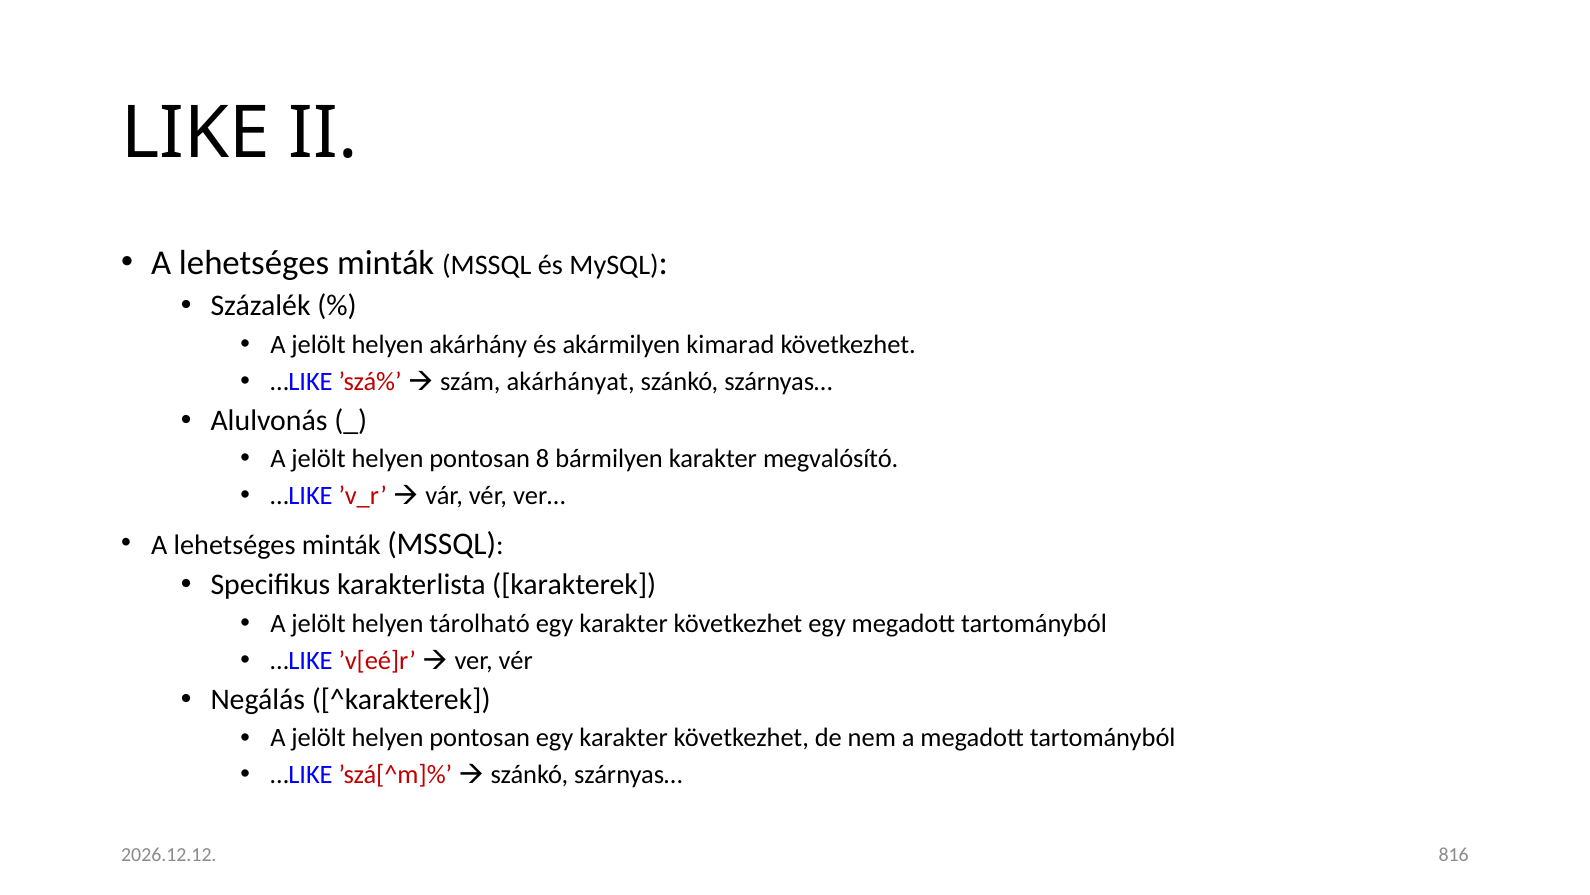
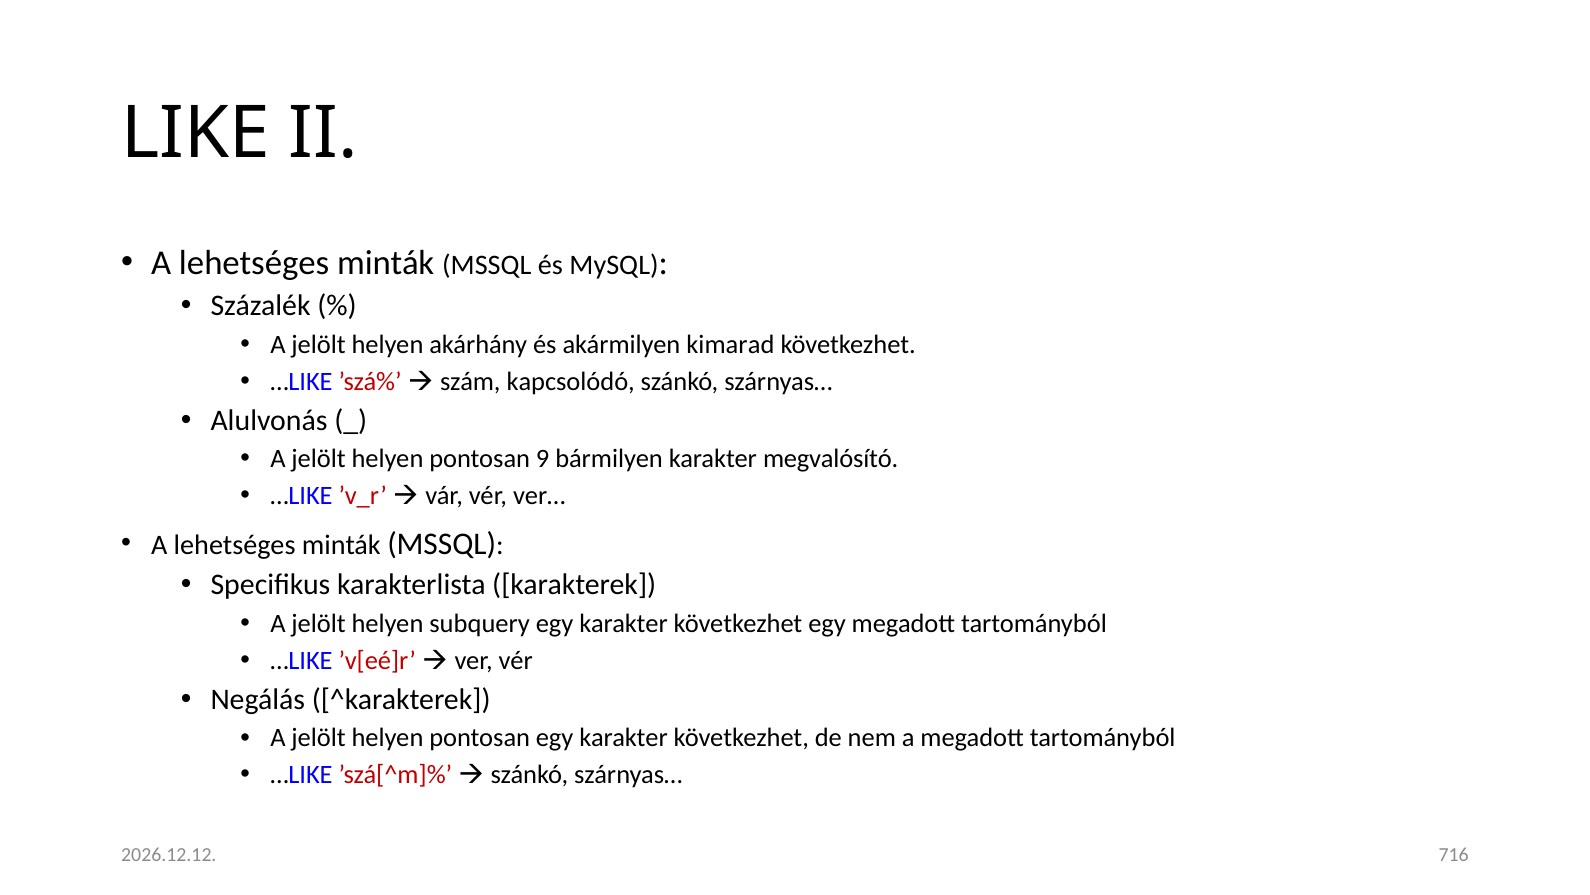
akárhányat: akárhányat -> kapcsolódó (571, 381)
8: 8 -> 9 (543, 459)
tárolható: tárolható -> subquery (480, 623)
816: 816 -> 716 (1454, 854)
